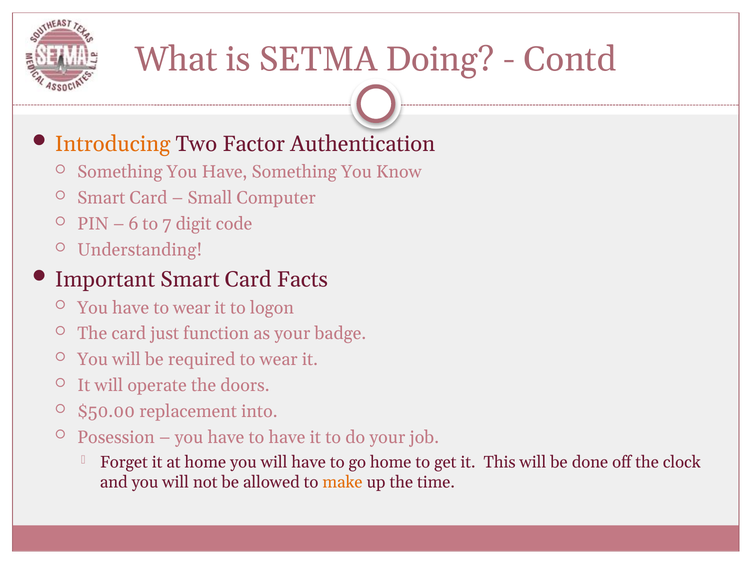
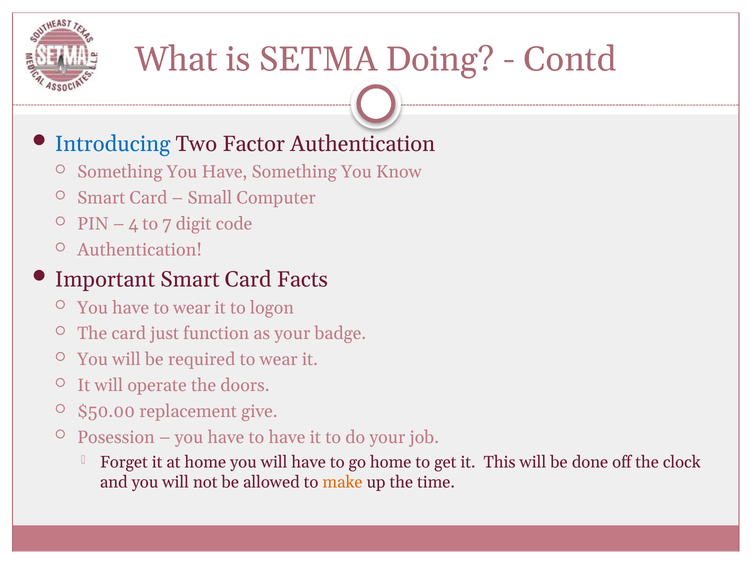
Introducing colour: orange -> blue (113, 144)
6: 6 -> 4 (134, 224)
Understanding: Understanding -> Authentication (140, 250)
into: into -> give (259, 411)
